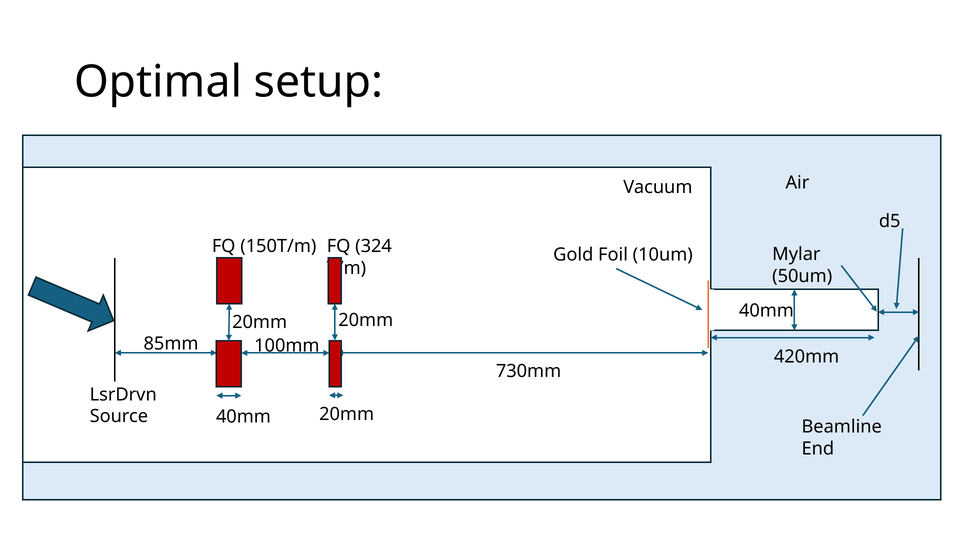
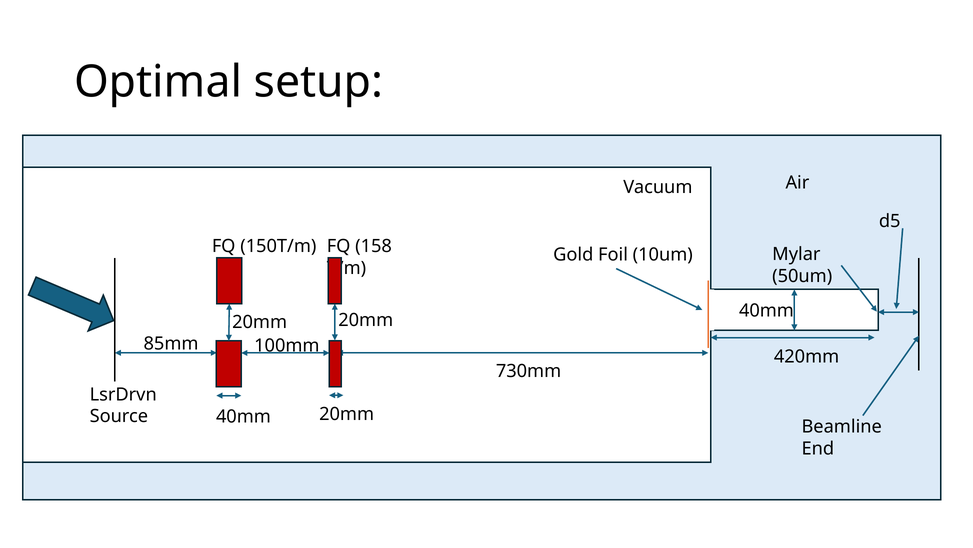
324: 324 -> 158 (374, 246)
